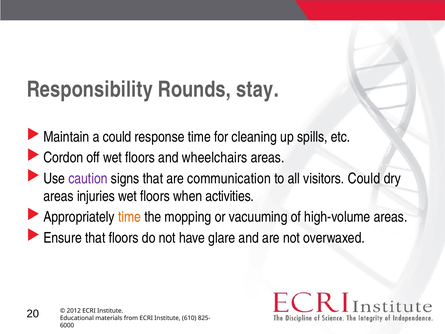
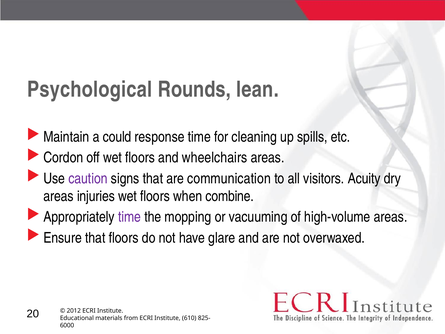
Responsibility: Responsibility -> Psychological (90, 89)
stay: stay -> lean (258, 89)
visitors Could: Could -> Acuity (364, 178)
activities: activities -> combine (230, 196)
time colour: orange -> purple (130, 217)
